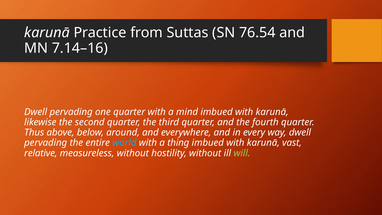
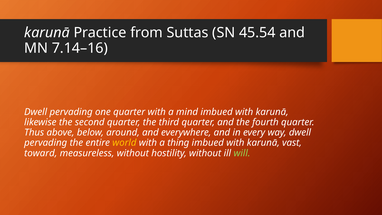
76.54: 76.54 -> 45.54 (257, 33)
world colour: light blue -> yellow (124, 143)
relative: relative -> toward (41, 153)
